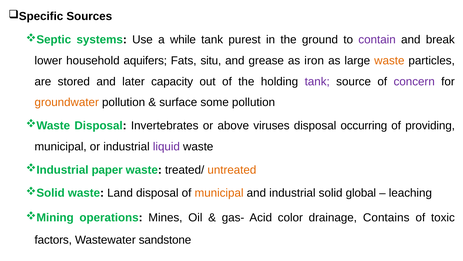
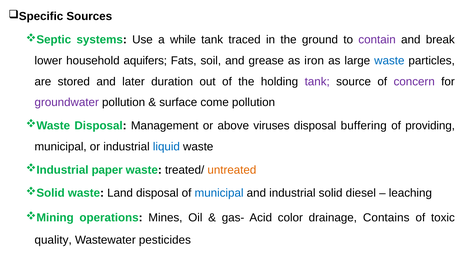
purest: purest -> traced (245, 40)
situ: situ -> soil (211, 61)
waste colour: orange -> blue (389, 61)
capacity: capacity -> duration (172, 81)
groundwater colour: orange -> purple (67, 102)
some: some -> come (215, 102)
Invertebrates: Invertebrates -> Management (165, 125)
occurring: occurring -> buffering (364, 125)
liquid colour: purple -> blue (166, 146)
municipal colour: orange -> blue (219, 193)
global: global -> diesel (361, 193)
factors: factors -> quality (53, 240)
sandstone: sandstone -> pesticides (165, 240)
